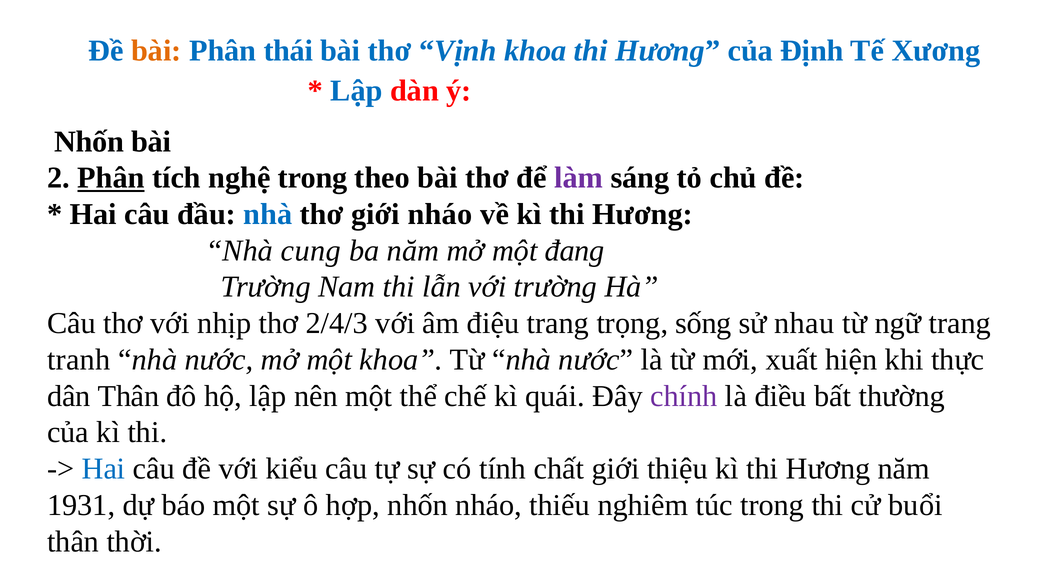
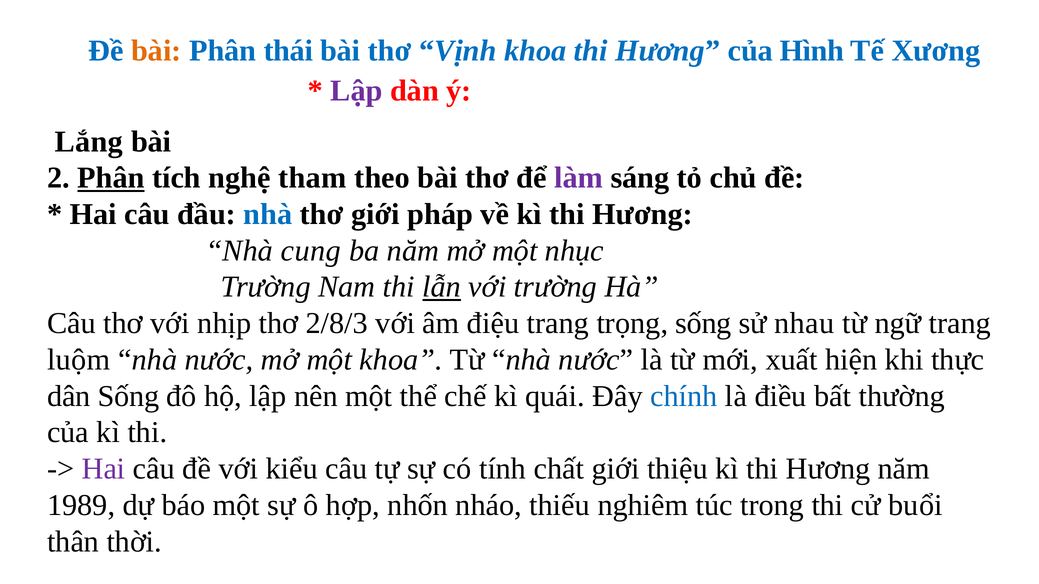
Định: Định -> Hình (812, 51)
Lập colour: blue -> purple (356, 91)
Nhốn: Nhốn -> Lắng (89, 142)
nghệ trong: trong -> tham (312, 178)
giới nháo: nháo -> pháp (440, 214)
đang: đang -> nhục (574, 251)
lẫn underline: none -> present (442, 287)
2/4/3: 2/4/3 -> 2/8/3 (337, 324)
tranh: tranh -> luộm (79, 360)
dân Thân: Thân -> Sống (129, 396)
chính colour: purple -> blue (684, 396)
Hai colour: blue -> purple (104, 469)
1931: 1931 -> 1989 (81, 506)
